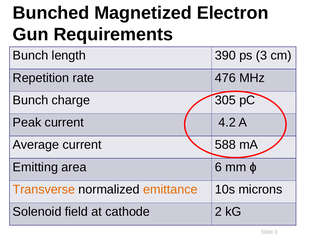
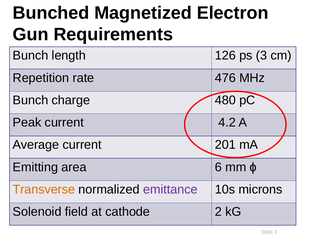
390: 390 -> 126 (225, 55)
305: 305 -> 480 (225, 100)
588: 588 -> 201 (225, 144)
emittance colour: orange -> purple (170, 189)
